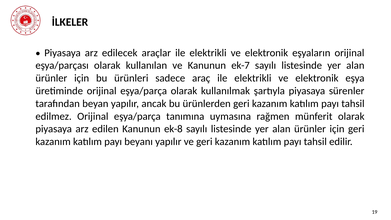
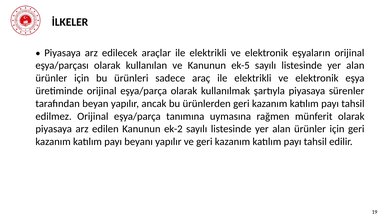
ek-7: ek-7 -> ek-5 (241, 65)
ek-8: ek-8 -> ek-2 (173, 129)
